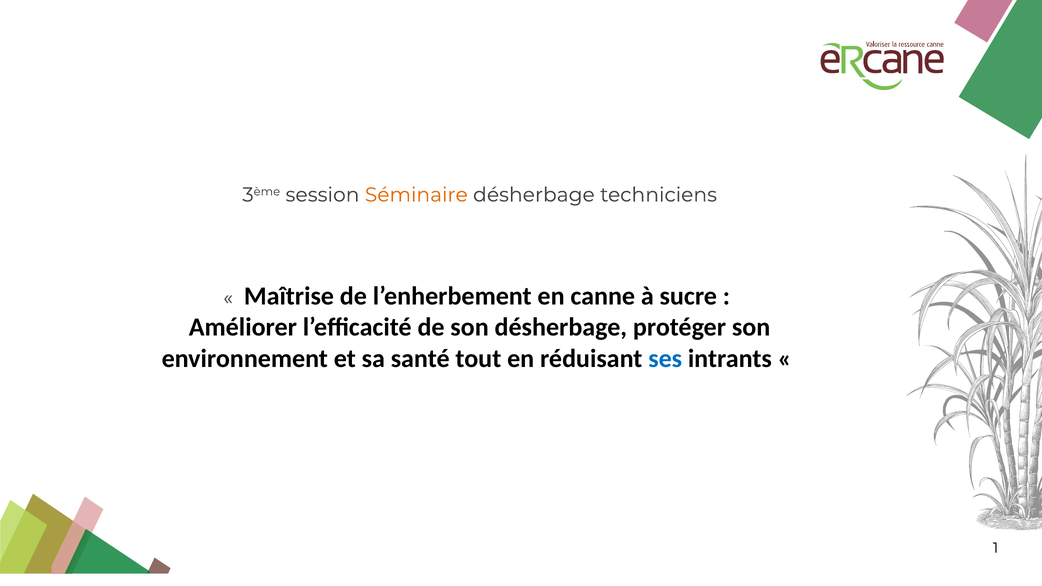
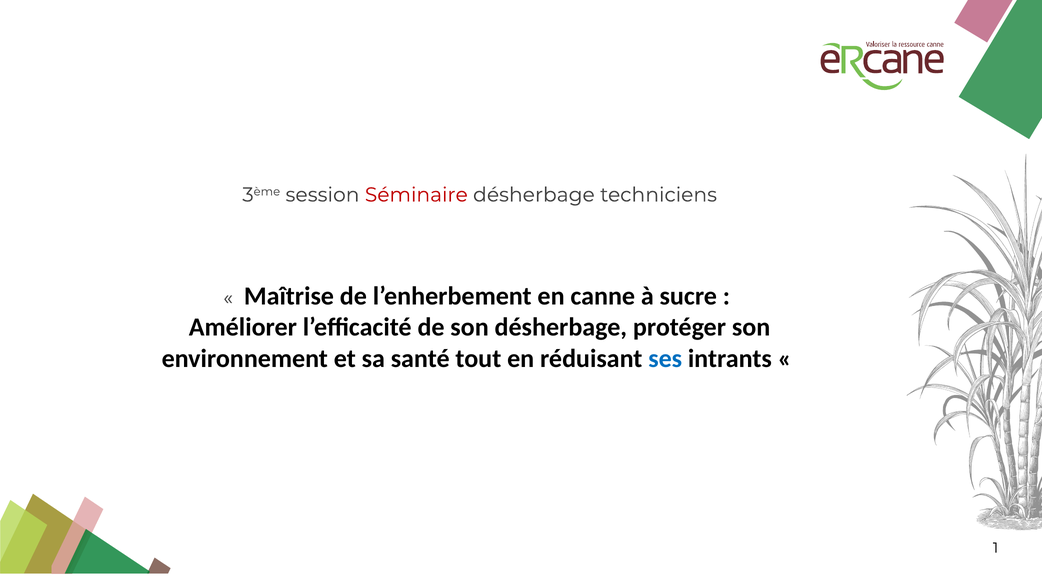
Séminaire colour: orange -> red (416, 195)
